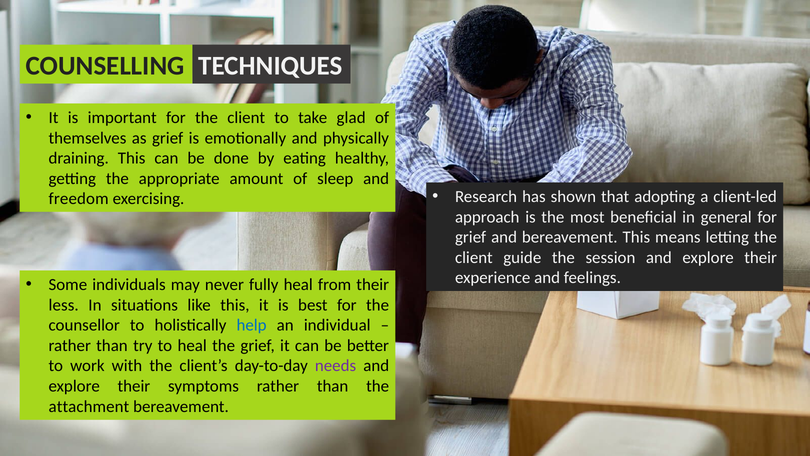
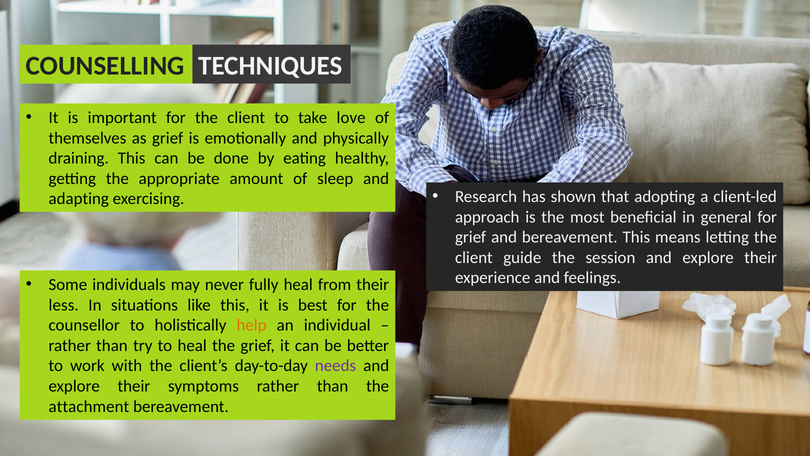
glad: glad -> love (351, 118)
freedom: freedom -> adapting (79, 199)
help colour: blue -> orange (252, 325)
